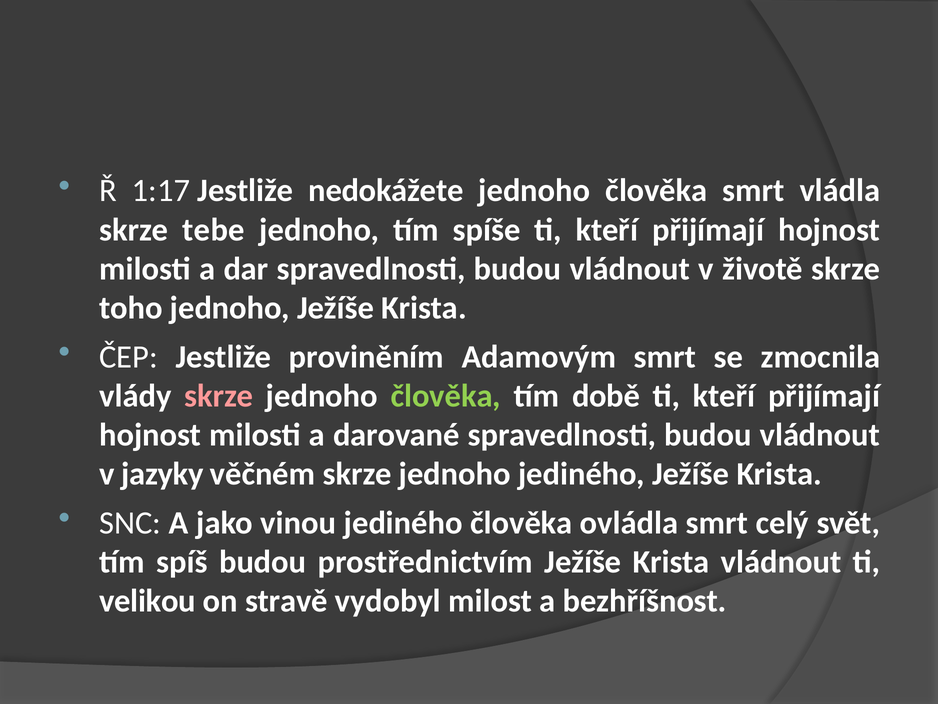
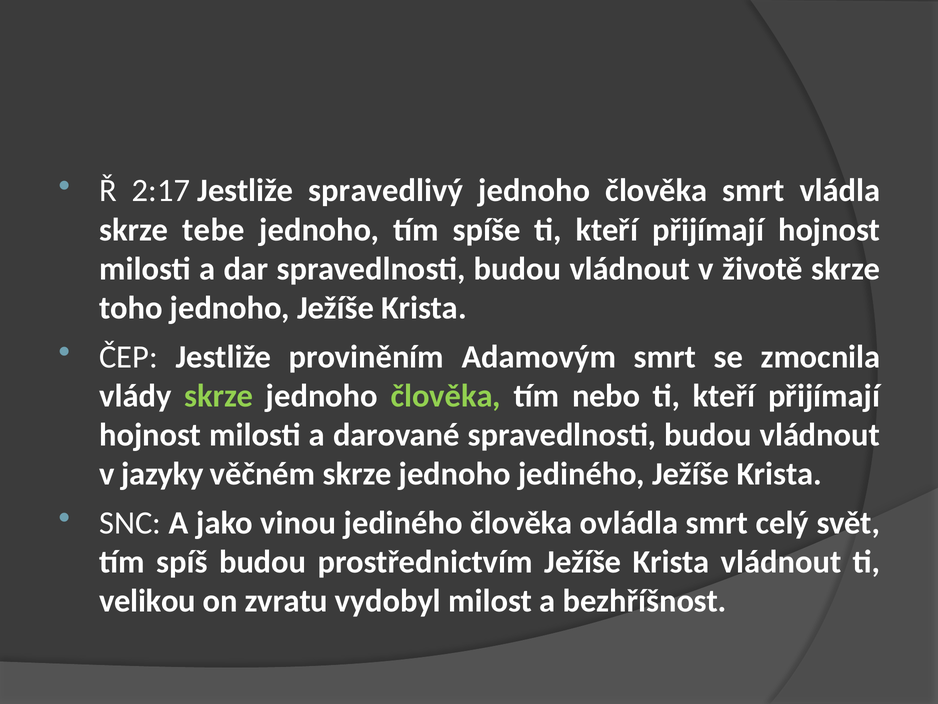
1:17: 1:17 -> 2:17 (161, 191)
nedokážete: nedokážete -> spravedlivý (386, 191)
skrze colour: pink -> light green (219, 396)
době: době -> nebo (606, 396)
stravě: stravě -> zvratu (286, 601)
